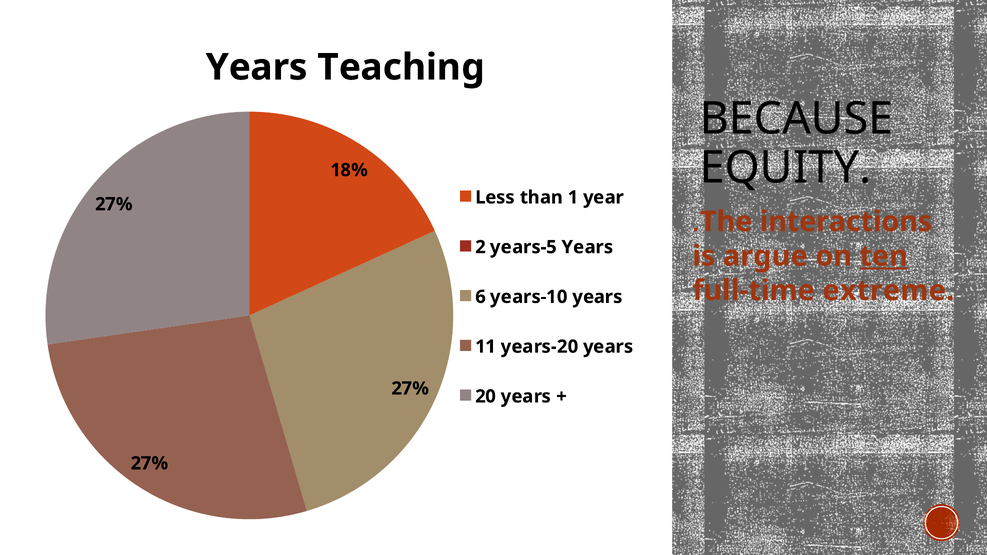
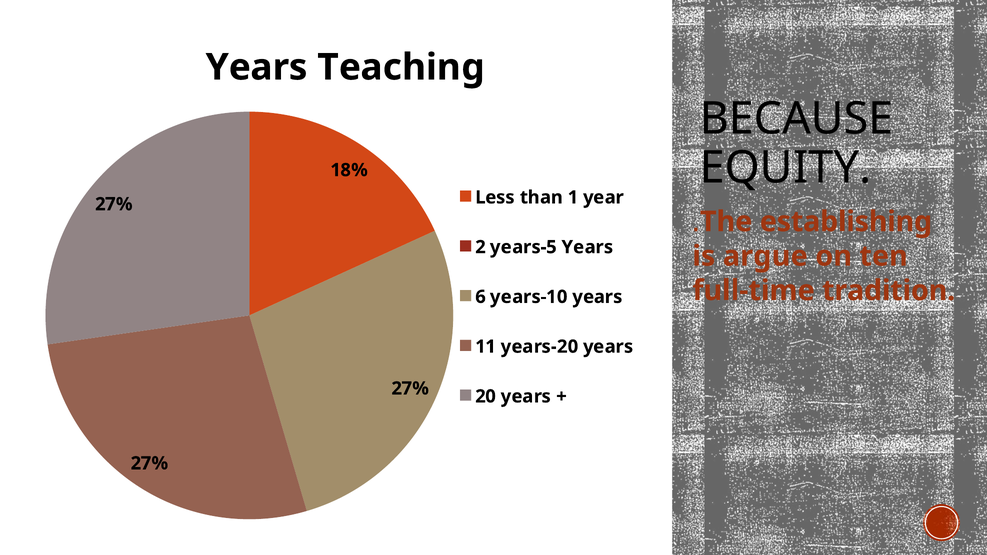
interactions: interactions -> establishing (846, 222)
ten underline: present -> none (884, 256)
extreme: extreme -> tradition (889, 291)
